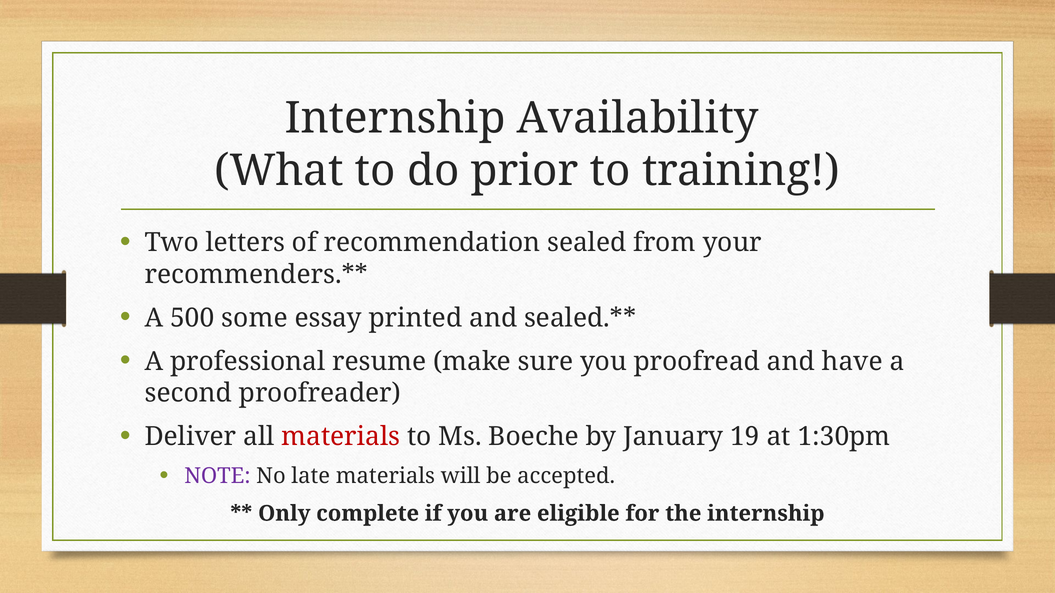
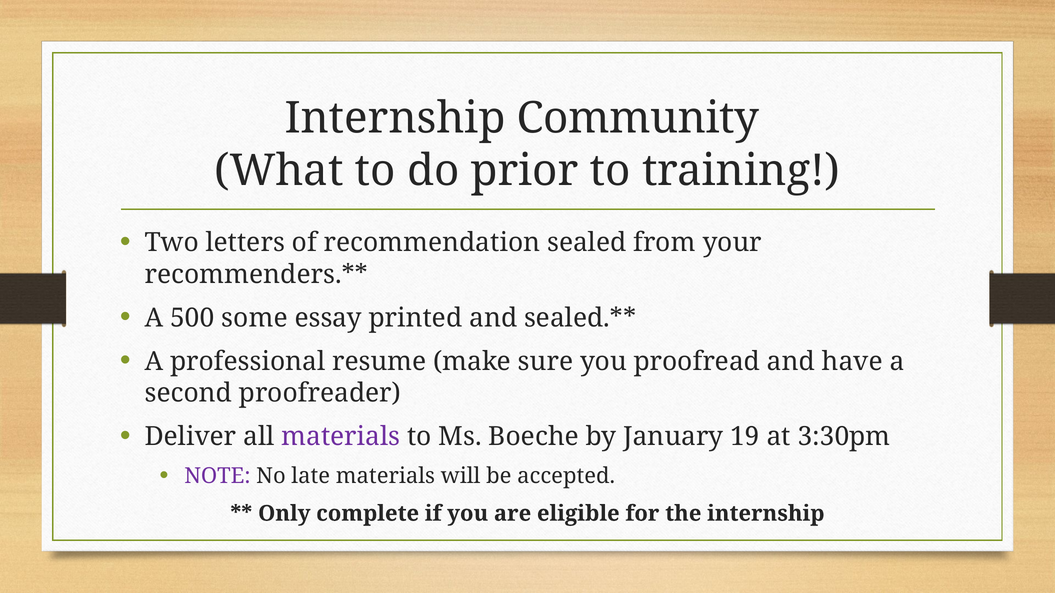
Availability: Availability -> Community (638, 118)
materials colour: red -> purple (341, 437)
1:30pm: 1:30pm -> 3:30pm (844, 437)
